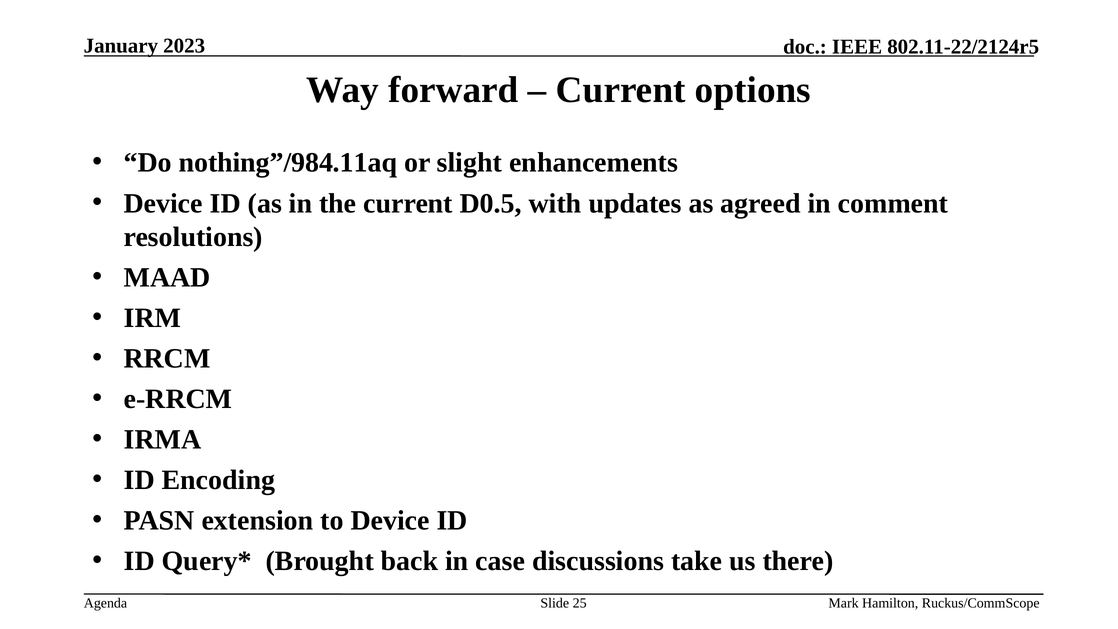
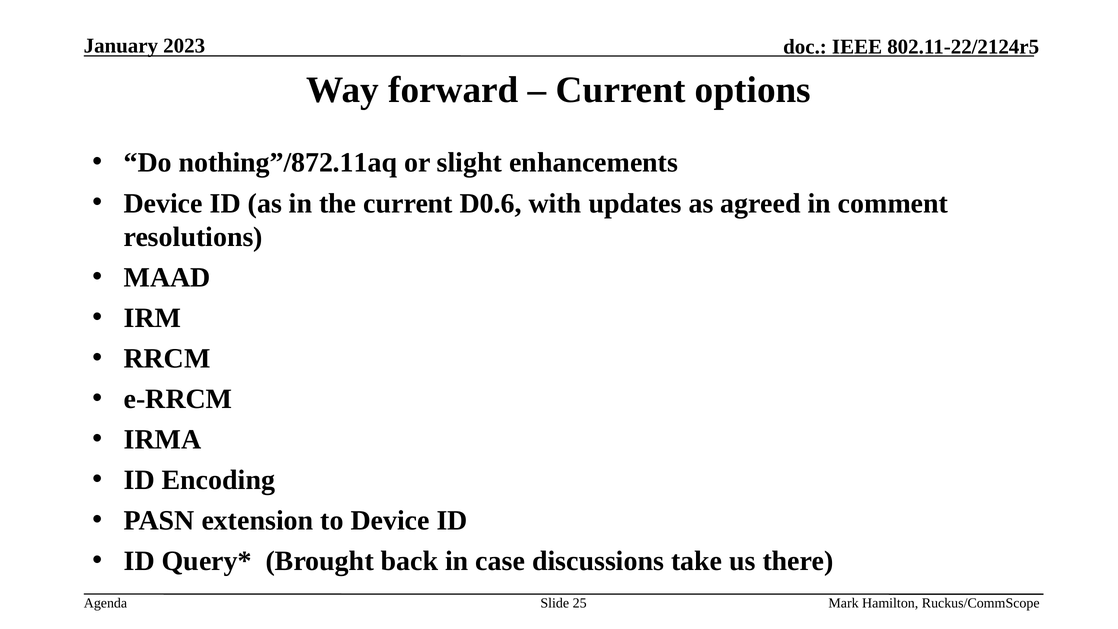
nothing”/984.11aq: nothing”/984.11aq -> nothing”/872.11aq (288, 163)
D0.5: D0.5 -> D0.6 (491, 203)
